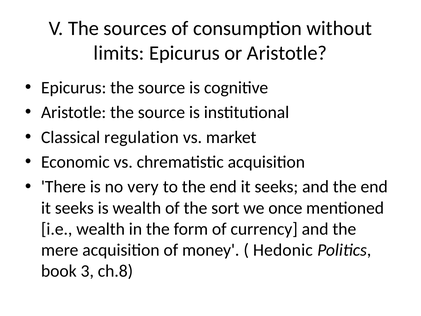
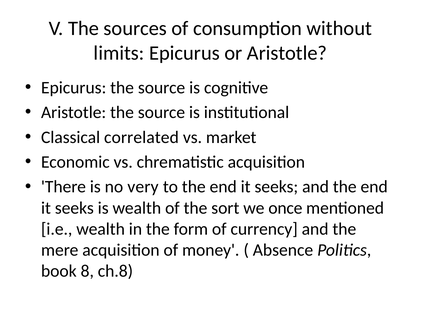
regulation: regulation -> correlated (141, 137)
Hedonic: Hedonic -> Absence (283, 250)
3: 3 -> 8 (87, 271)
